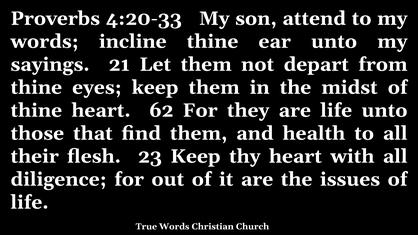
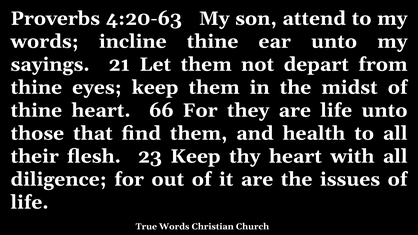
4:20-33: 4:20-33 -> 4:20-63 (144, 19)
62: 62 -> 66 (161, 110)
